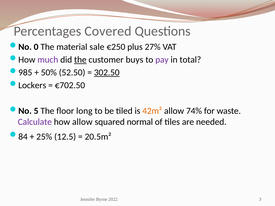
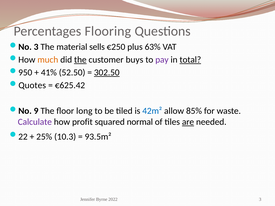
Covered: Covered -> Flooring (108, 31)
No 0: 0 -> 3 (36, 47)
sale: sale -> sells (97, 47)
27%: 27% -> 63% (153, 47)
much colour: purple -> orange (48, 60)
total underline: none -> present (190, 60)
985: 985 -> 950 (25, 73)
50%: 50% -> 41% (49, 73)
Lockers: Lockers -> Quotes (32, 85)
€702.50: €702.50 -> €625.42 (70, 85)
5: 5 -> 9 (36, 111)
42m² colour: orange -> blue (152, 111)
74%: 74% -> 85% (194, 111)
how allow: allow -> profit (82, 122)
are underline: none -> present (188, 122)
84: 84 -> 22 (23, 137)
12.5: 12.5 -> 10.3 (65, 137)
20.5m²: 20.5m² -> 93.5m² (98, 137)
